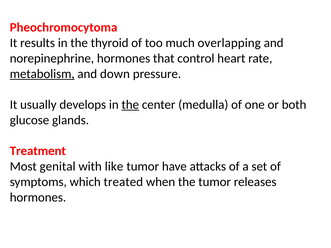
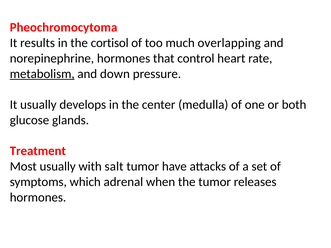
thyroid: thyroid -> cortisol (110, 43)
the underline: present -> none (130, 105)
Most genital: genital -> usually (58, 167)
like: like -> salt (114, 167)
treated: treated -> adrenal (123, 182)
